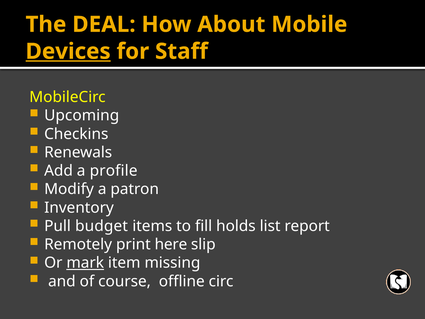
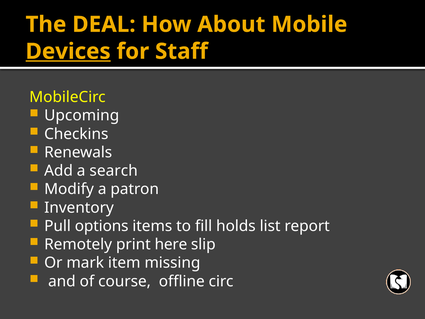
profile: profile -> search (114, 171)
budget: budget -> options (102, 226)
mark underline: present -> none (85, 263)
